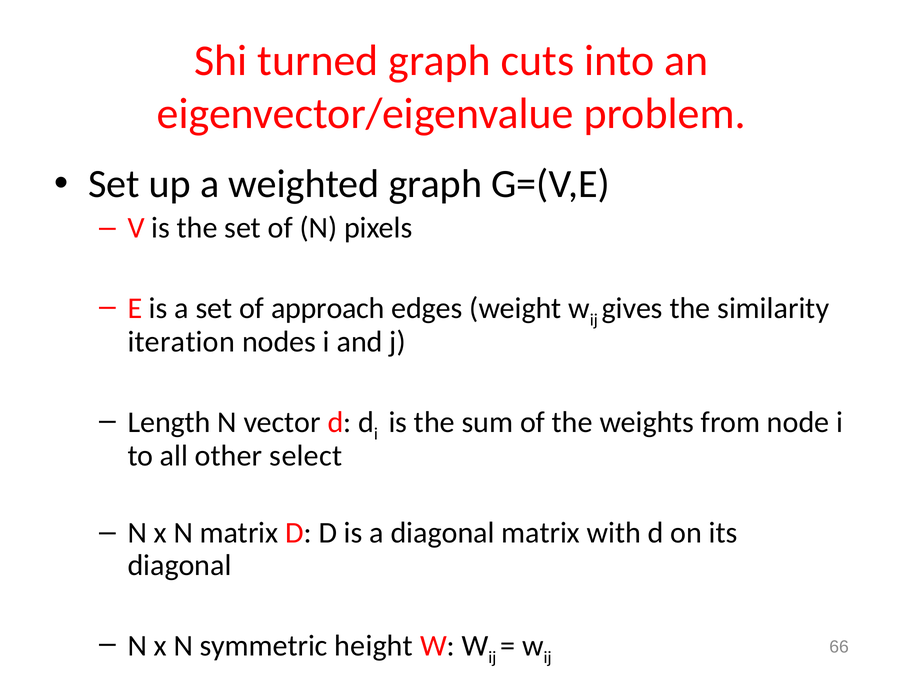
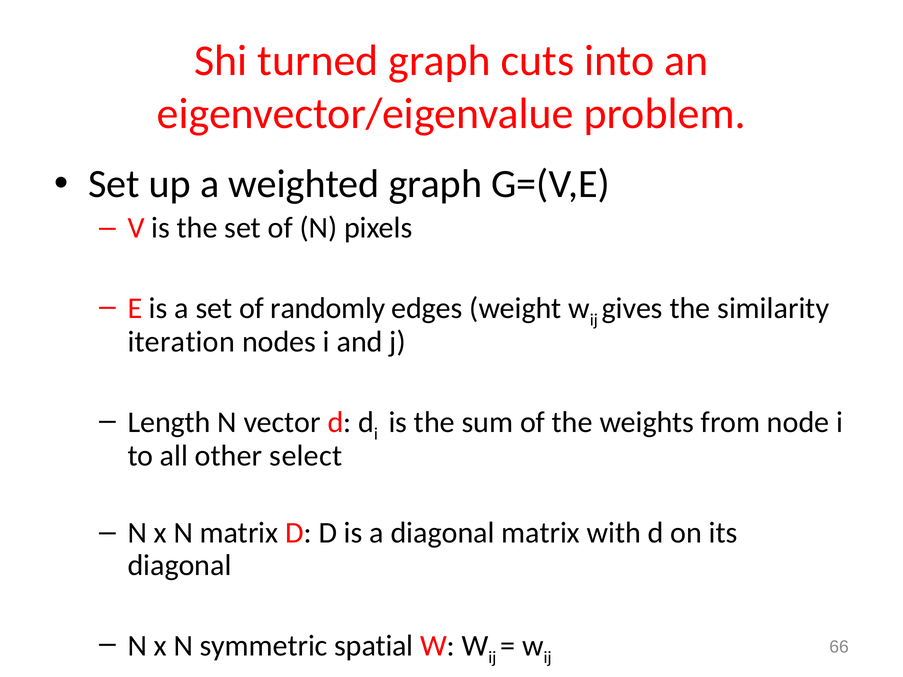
approach: approach -> randomly (328, 309)
height: height -> spatial (374, 646)
